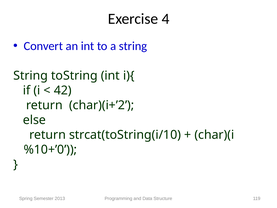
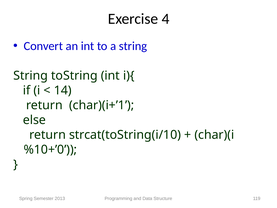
42: 42 -> 14 (63, 90)
char)(i+’2: char)(i+’2 -> char)(i+’1 (102, 105)
